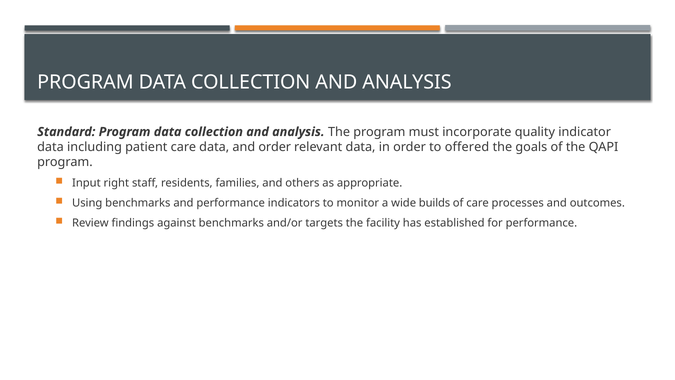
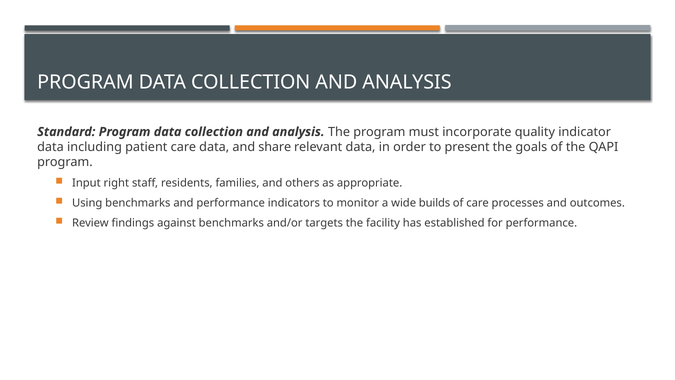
and order: order -> share (275, 147)
offered: offered -> present (467, 147)
